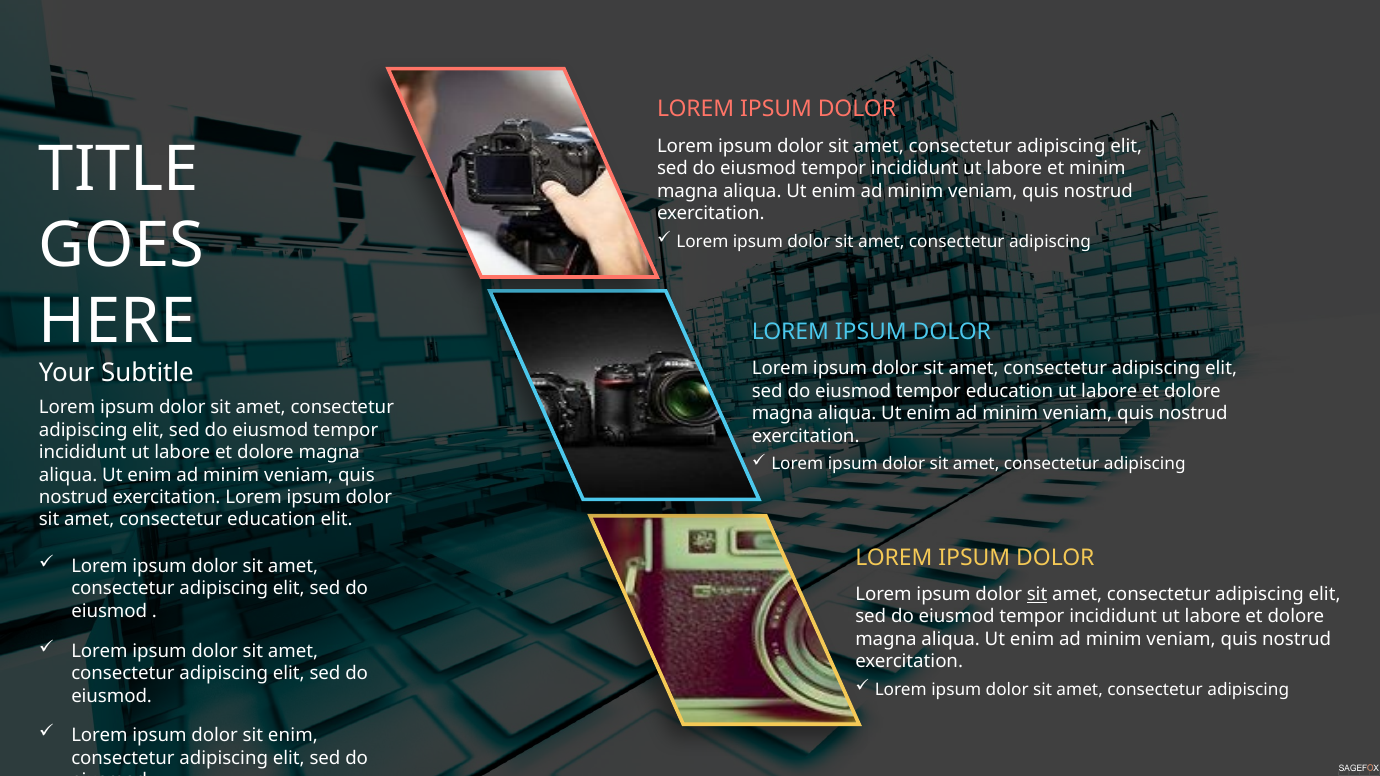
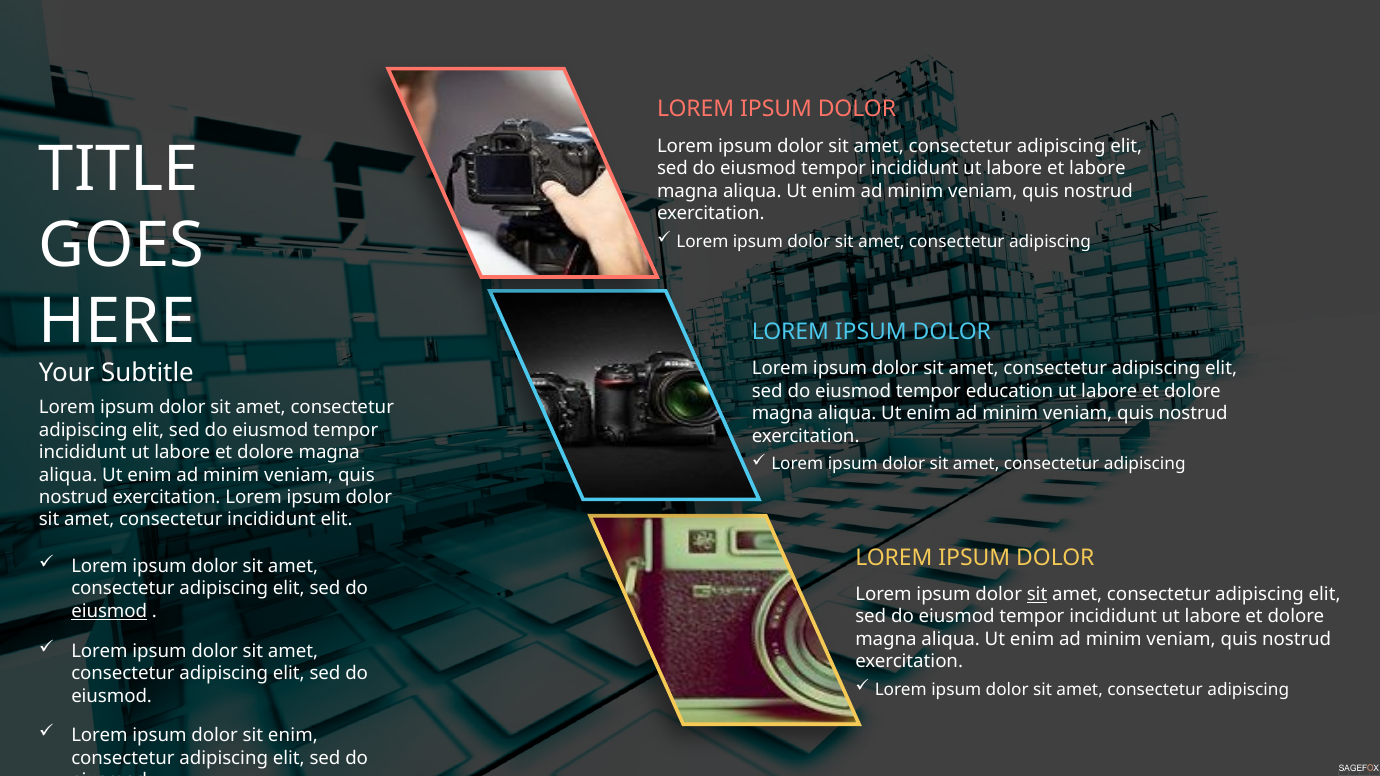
et minim: minim -> labore (1097, 169)
consectetur education: education -> incididunt (272, 520)
eiusmod underline: none -> present (109, 611)
